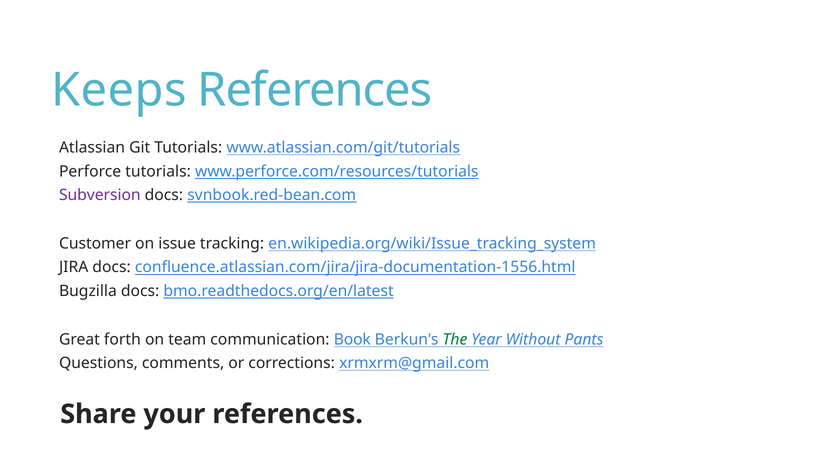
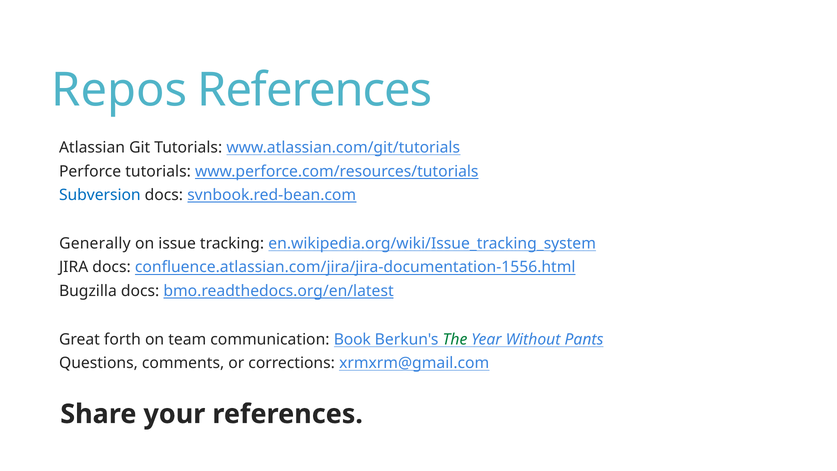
Keeps: Keeps -> Repos (119, 90)
Subversion colour: purple -> blue (100, 195)
Customer: Customer -> Generally (95, 244)
